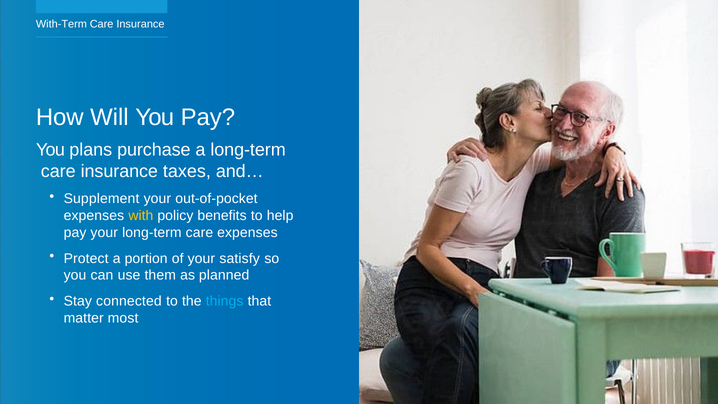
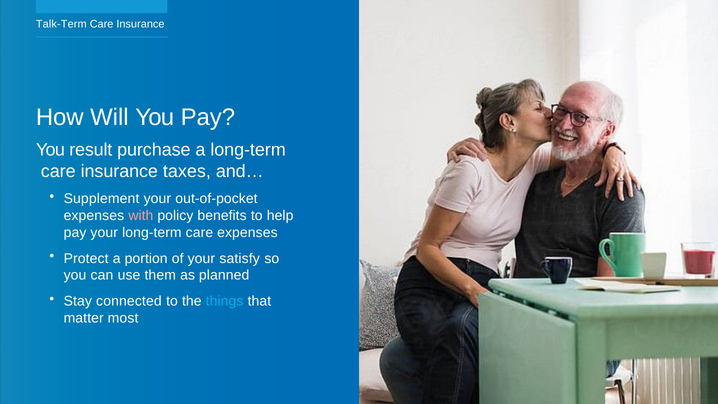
With-Term: With-Term -> Talk-Term (61, 24)
plans: plans -> result (91, 150)
with colour: yellow -> pink (141, 216)
